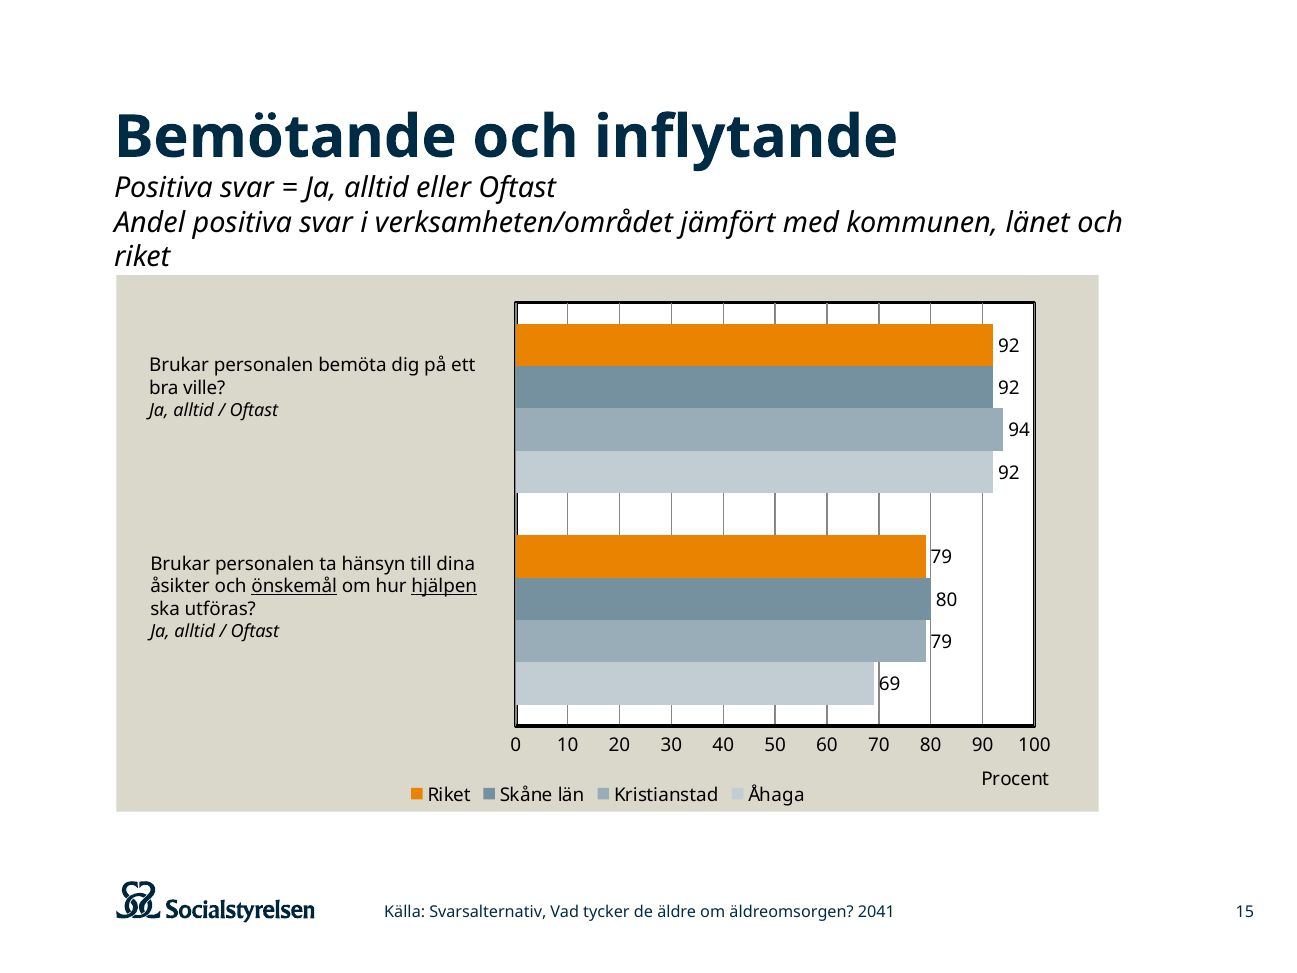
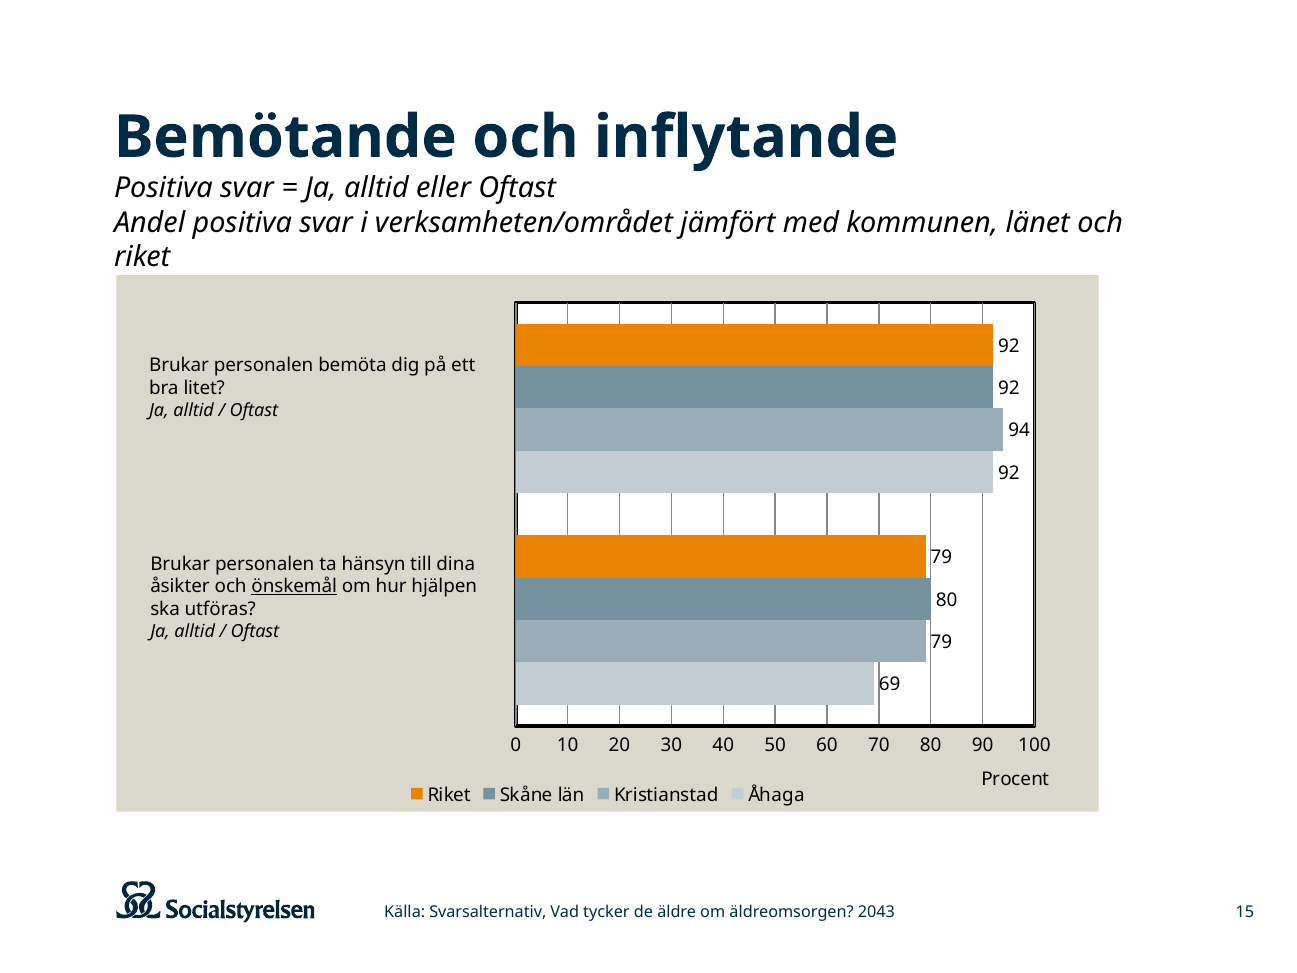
ville: ville -> litet (204, 388)
hjälpen underline: present -> none (444, 586)
2041: 2041 -> 2043 (876, 912)
